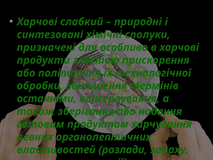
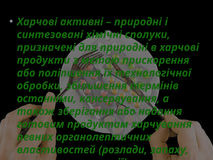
слабкий: слабкий -> активні (82, 22)
для особливо: особливо -> природні (124, 47)
